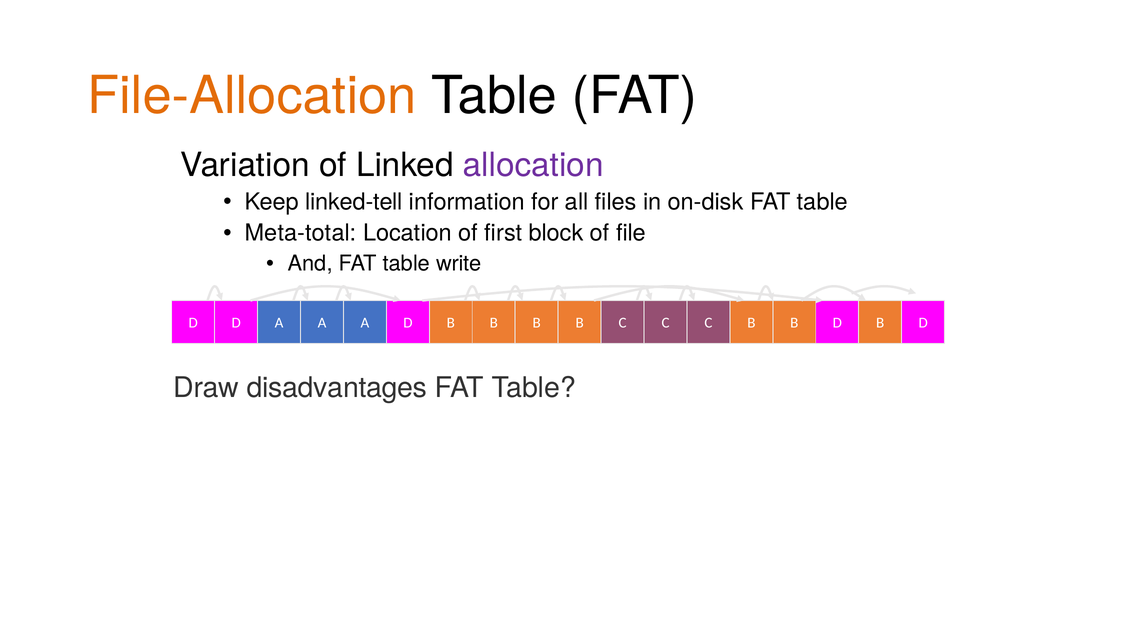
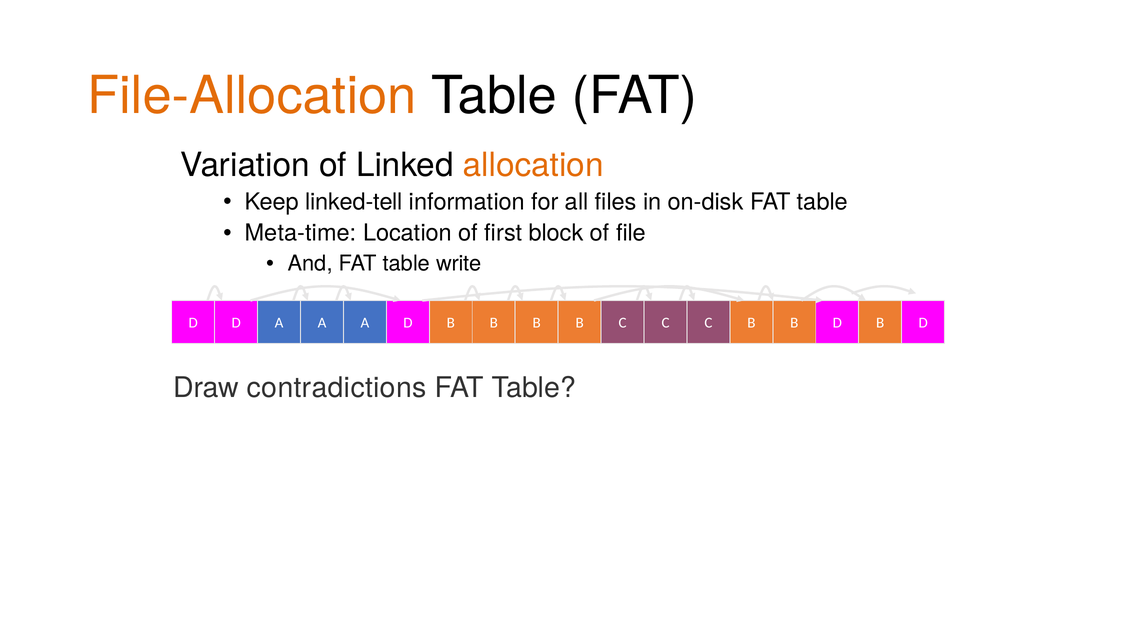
allocation colour: purple -> orange (533, 165)
Meta-total: Meta-total -> Meta-time (301, 233)
disadvantages: disadvantages -> contradictions (337, 388)
